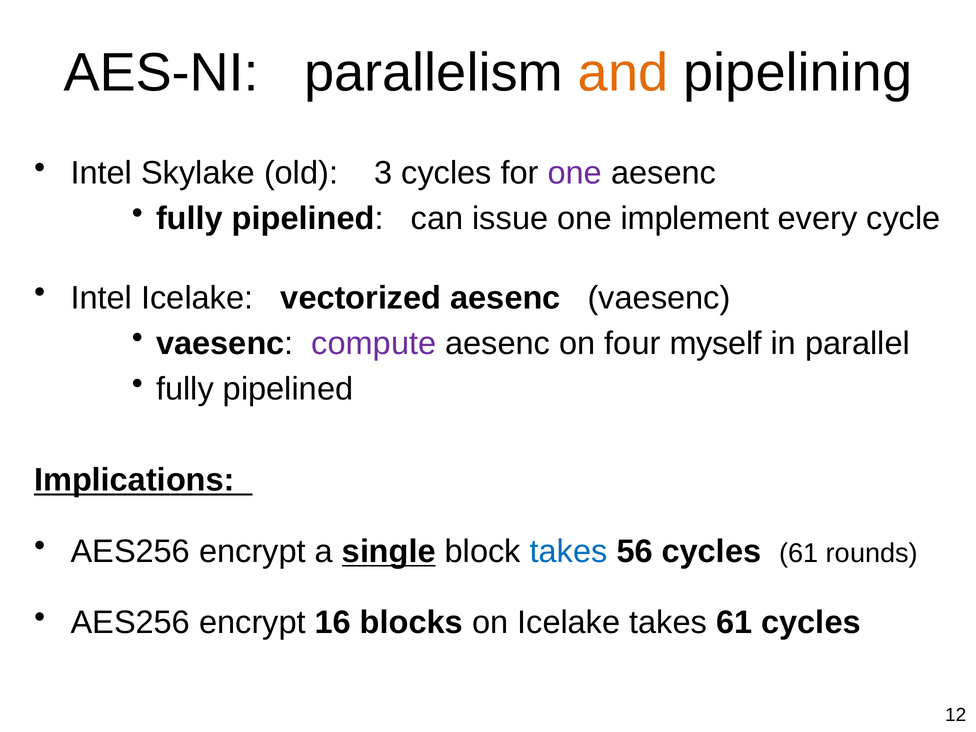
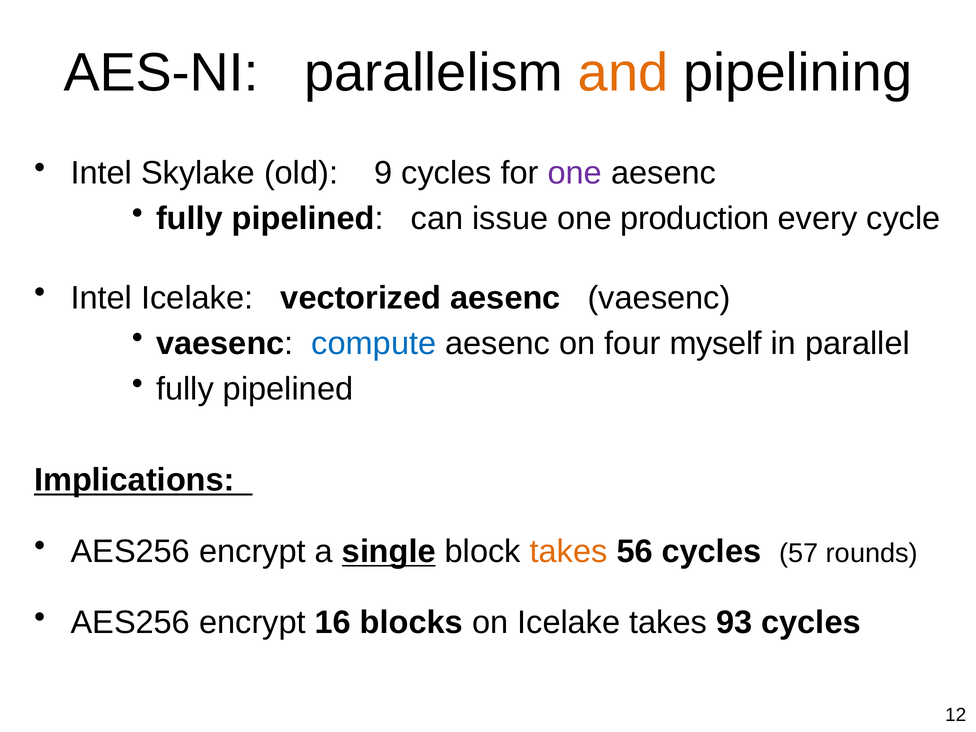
3: 3 -> 9 (383, 173)
implement: implement -> production (695, 219)
compute colour: purple -> blue (374, 344)
takes colour: blue -> orange (569, 551)
cycles 61: 61 -> 57 (799, 553)
takes 61: 61 -> 93 (734, 623)
